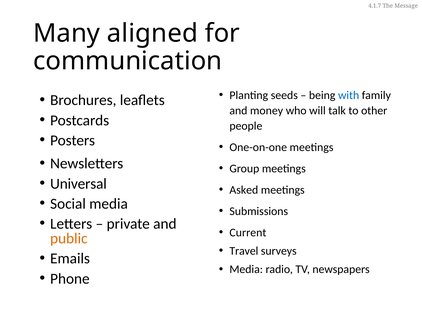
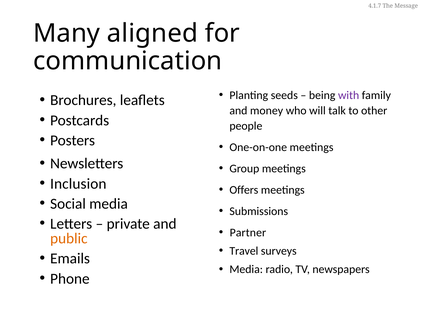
with colour: blue -> purple (349, 95)
Universal: Universal -> Inclusion (78, 184)
Asked: Asked -> Offers (244, 190)
Current: Current -> Partner (248, 233)
